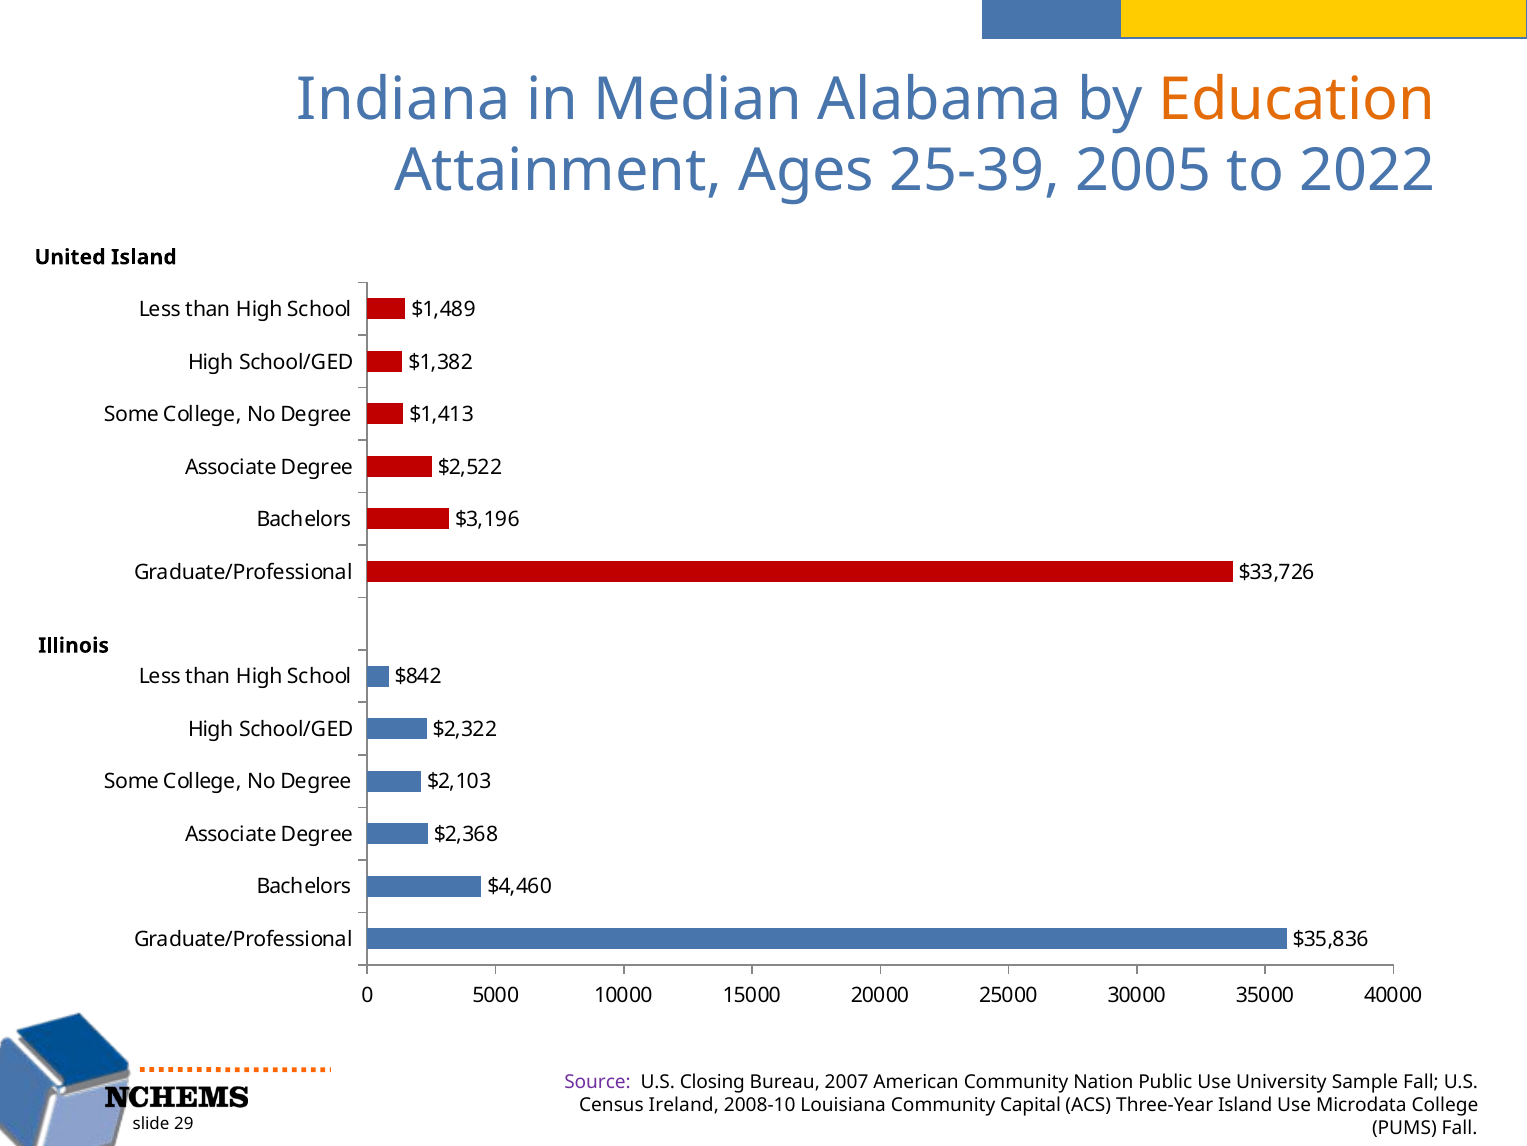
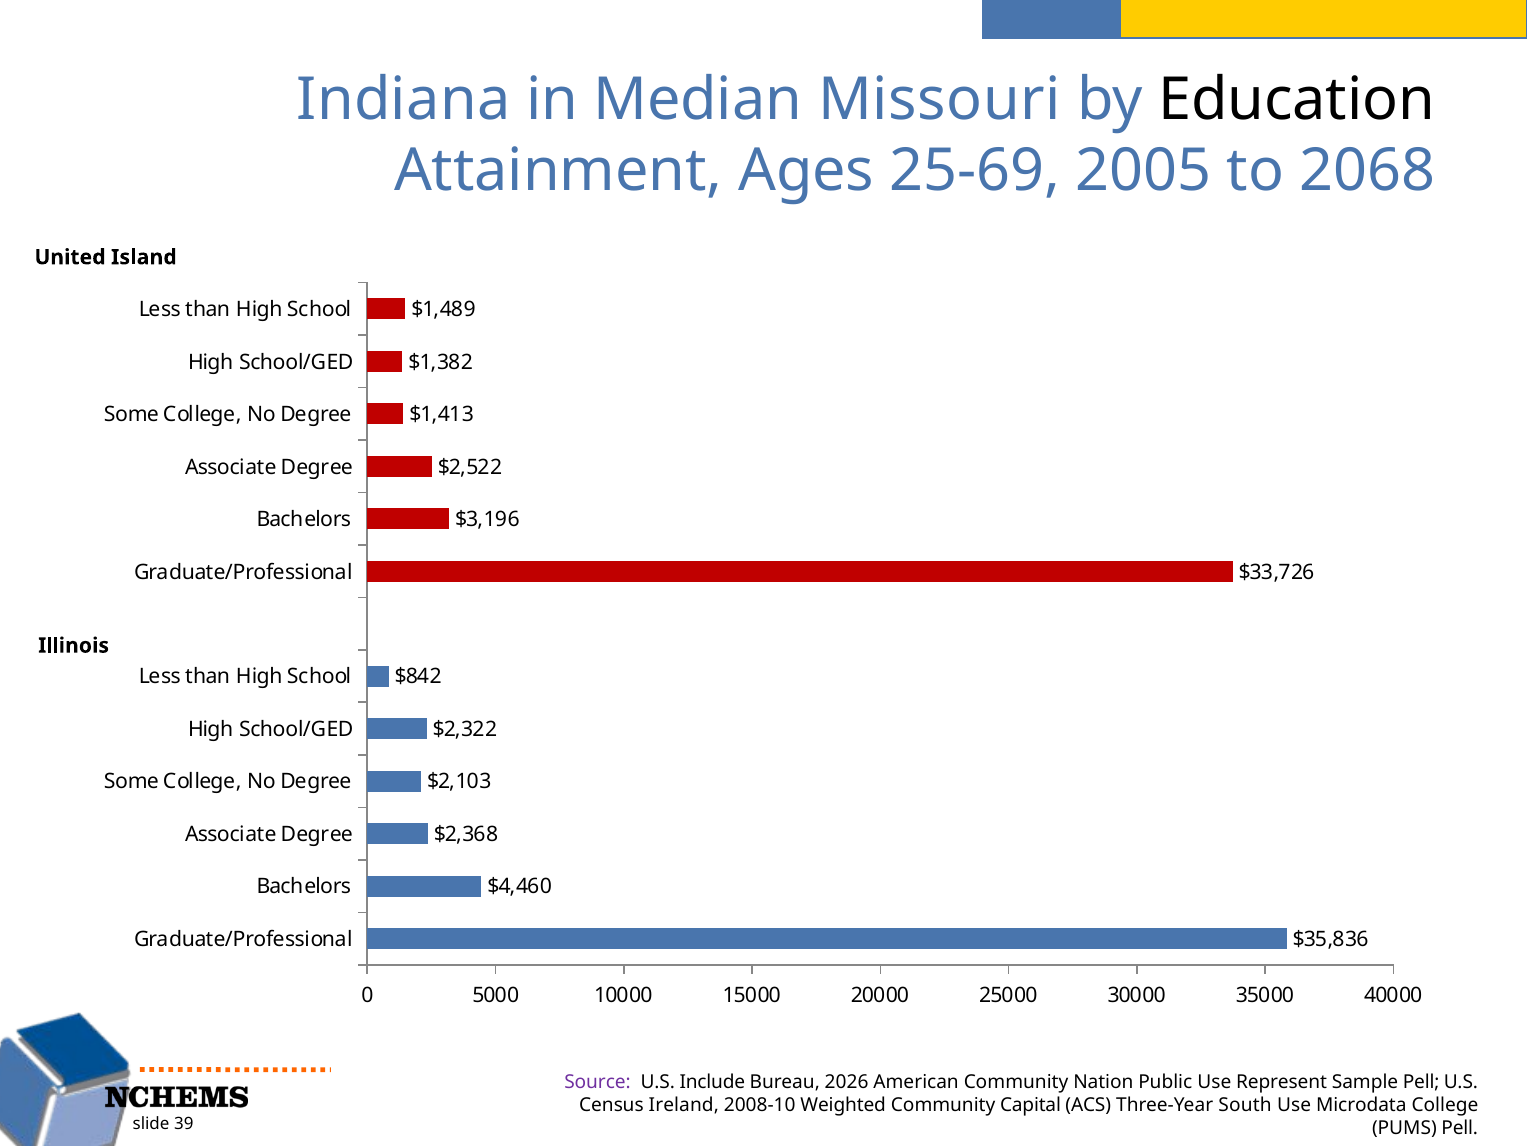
Alabama: Alabama -> Missouri (940, 100)
Education colour: orange -> black (1297, 100)
25-39: 25-39 -> 25-69 (975, 171)
2022: 2022 -> 2068 (1367, 171)
Closing: Closing -> Include (712, 1081)
2007: 2007 -> 2026 (847, 1081)
University: University -> Represent (1282, 1081)
Sample Fall: Fall -> Pell (1421, 1081)
Louisiana: Louisiana -> Weighted (843, 1104)
Three-Year Island: Island -> South (1245, 1104)
29: 29 -> 39 (184, 1123)
PUMS Fall: Fall -> Pell (1460, 1127)
